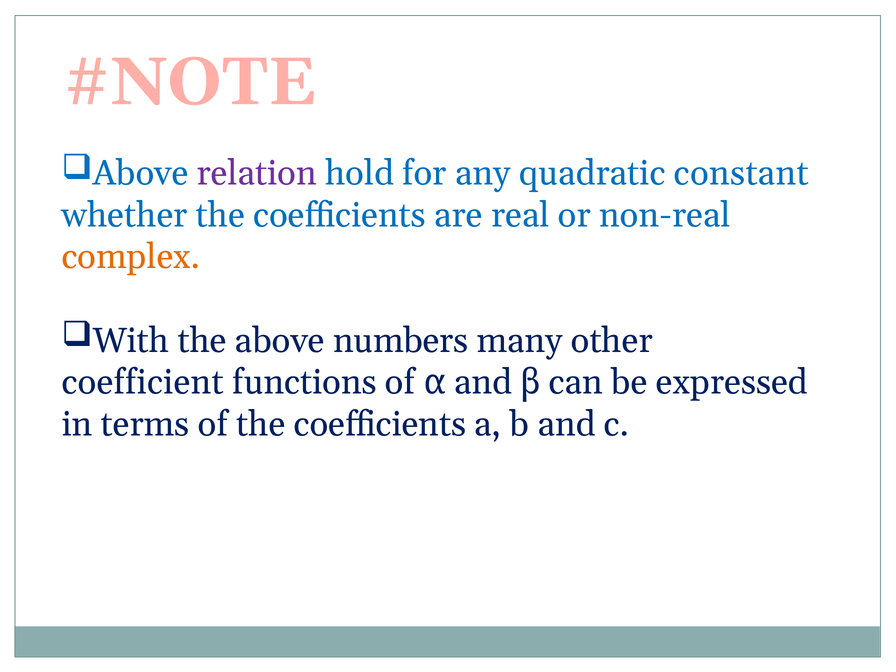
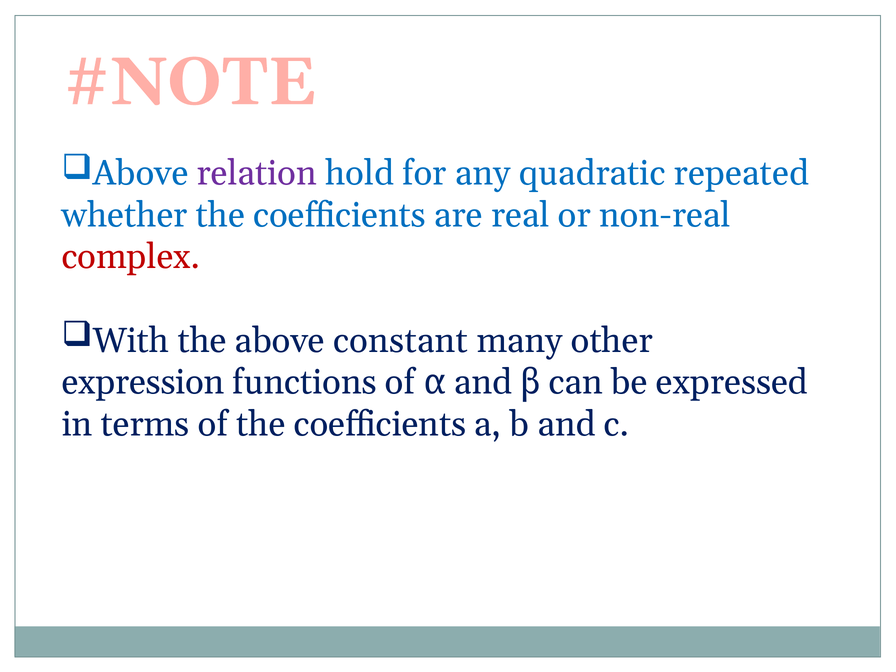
constant: constant -> repeated (741, 173)
complex colour: orange -> red (131, 257)
numbers: numbers -> constant (400, 341)
coefficient: coefficient -> expression (143, 382)
